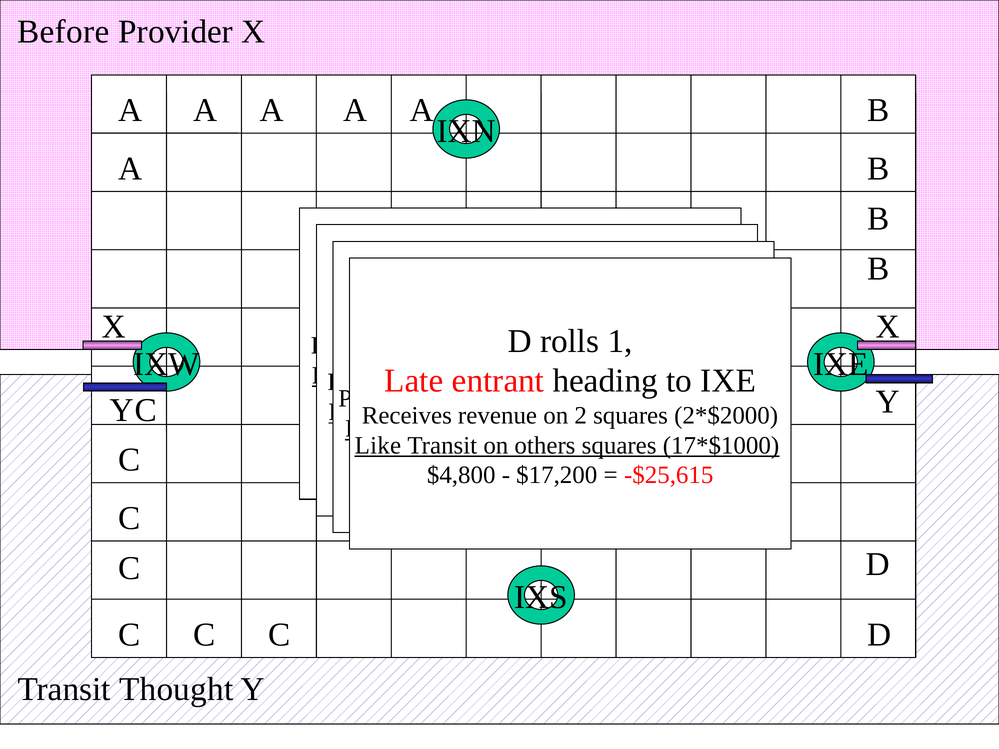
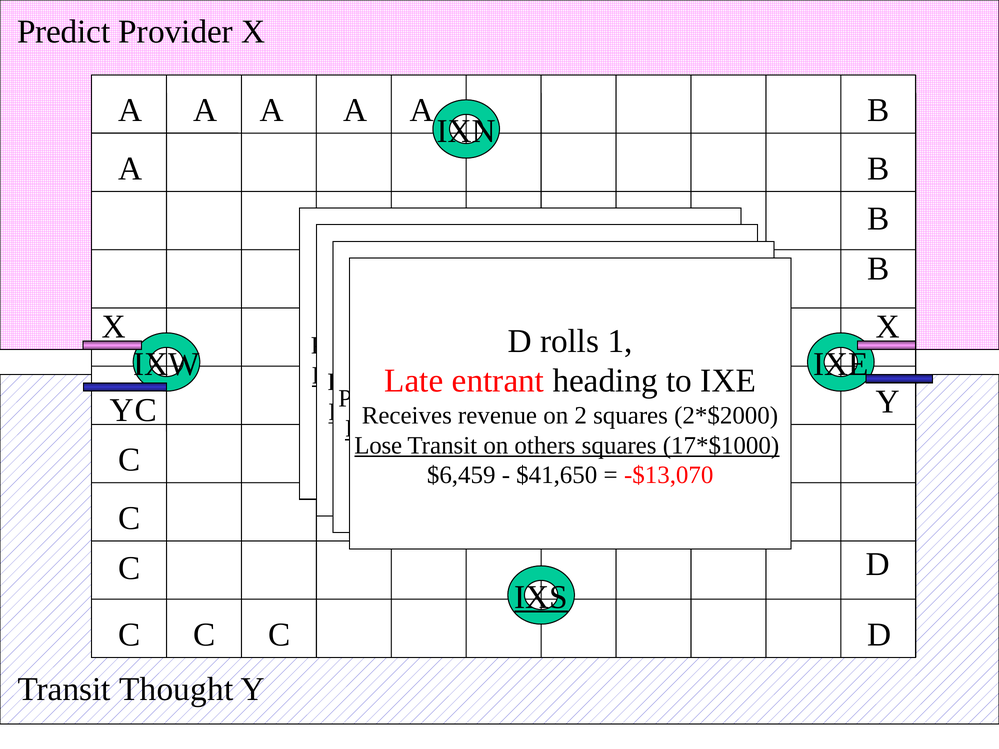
Before: Before -> Predict (64, 32)
Like: Like -> Lose (378, 445)
$4,800: $4,800 -> $6,459 (461, 475)
$17,200: $17,200 -> $41,650 (557, 475)
-$25,615: -$25,615 -> -$13,070 (669, 475)
IXS underline: none -> present (541, 597)
